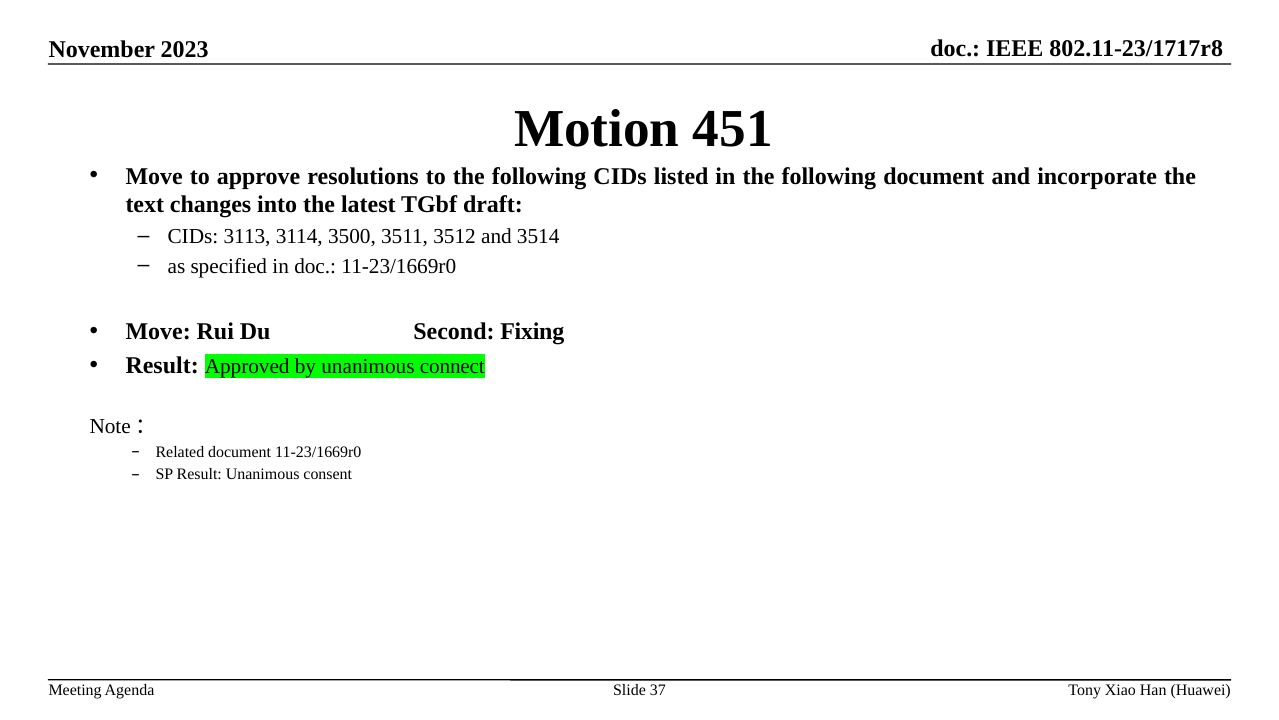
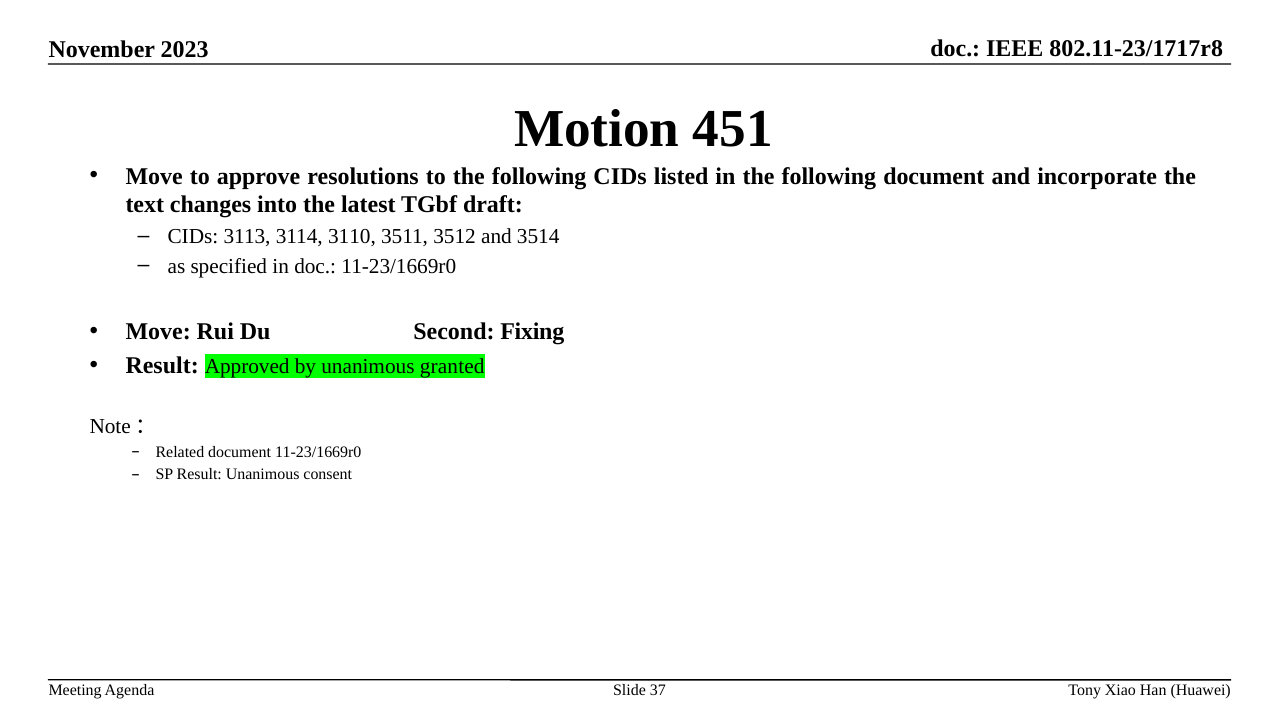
3500: 3500 -> 3110 (352, 236)
connect: connect -> granted (452, 366)
